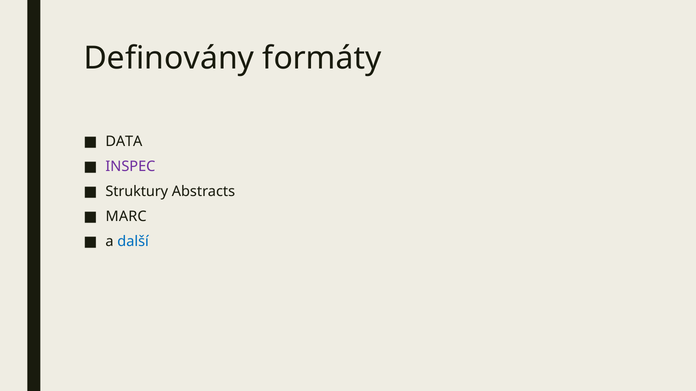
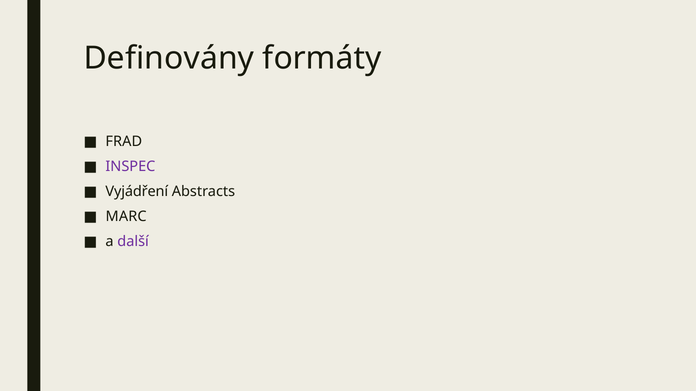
DATA: DATA -> FRAD (124, 141)
Struktury: Struktury -> Vyjádření (137, 192)
další colour: blue -> purple (133, 242)
